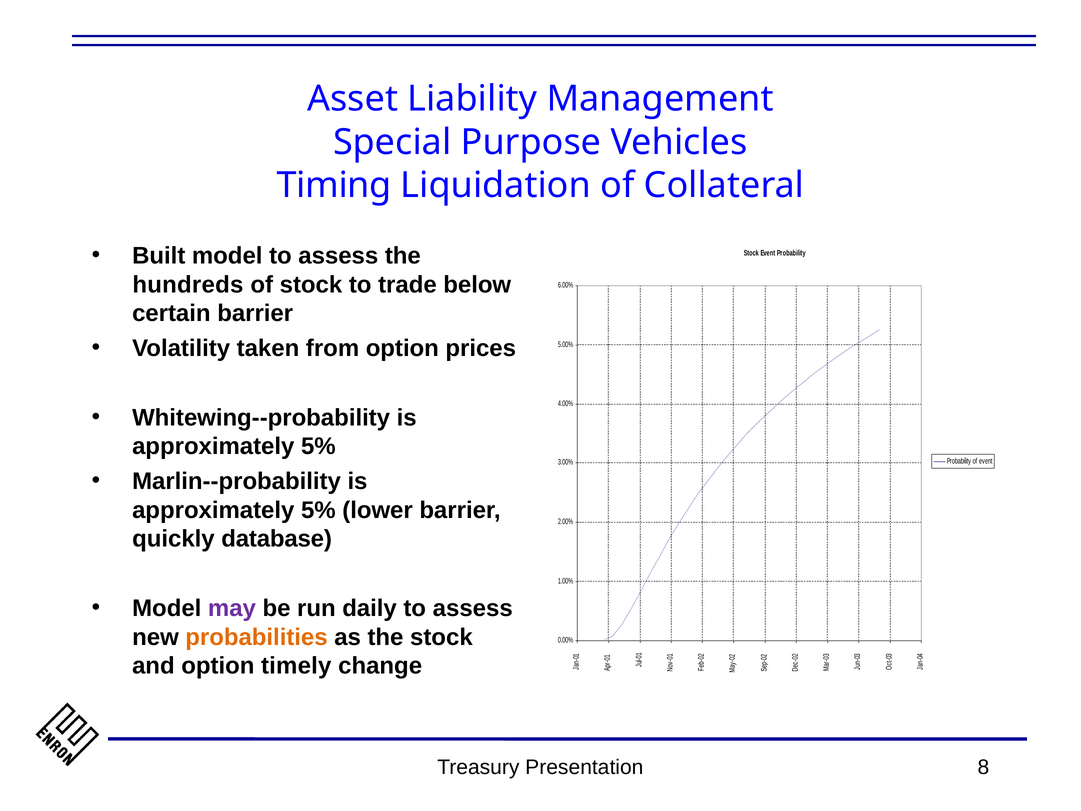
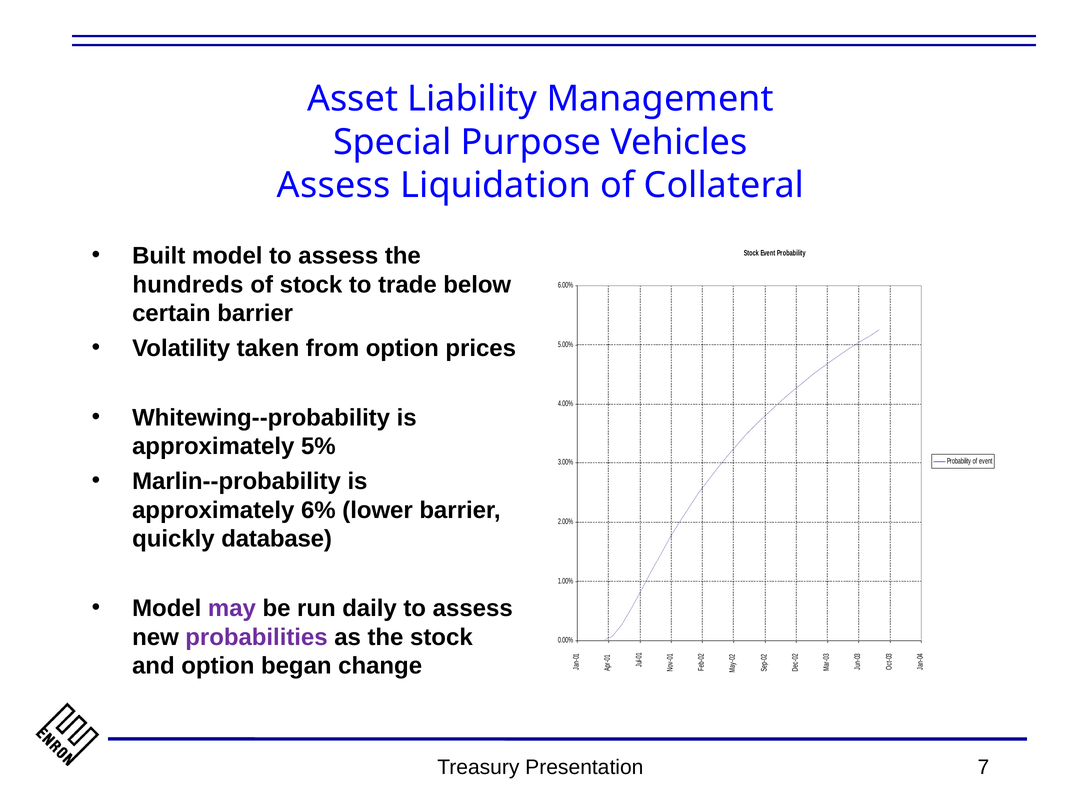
Timing: Timing -> Assess (334, 185)
5%: 5% -> 6% (318, 510)
probabilities colour: orange -> purple (256, 637)
timely: timely -> began (296, 666)
8: 8 -> 7 (983, 767)
